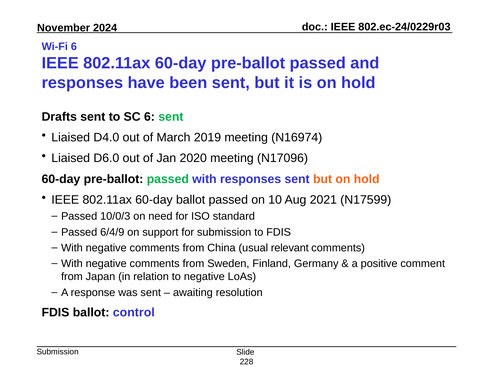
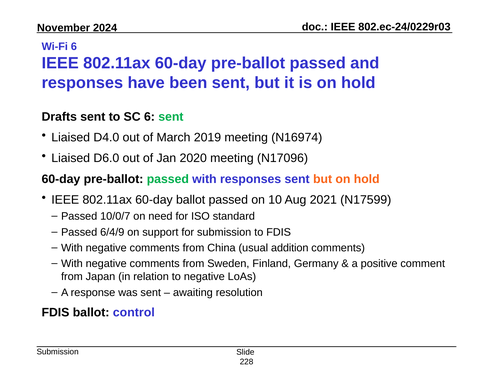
10/0/3: 10/0/3 -> 10/0/7 (115, 216)
relevant: relevant -> addition (290, 248)
